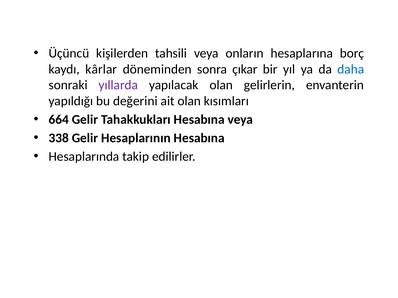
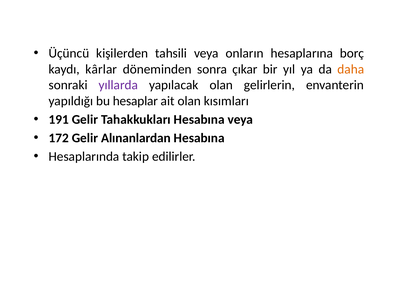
daha colour: blue -> orange (351, 69)
değerini: değerini -> hesaplar (135, 101)
664: 664 -> 191 (59, 120)
338: 338 -> 172 (59, 138)
Hesaplarının: Hesaplarının -> Alınanlardan (136, 138)
